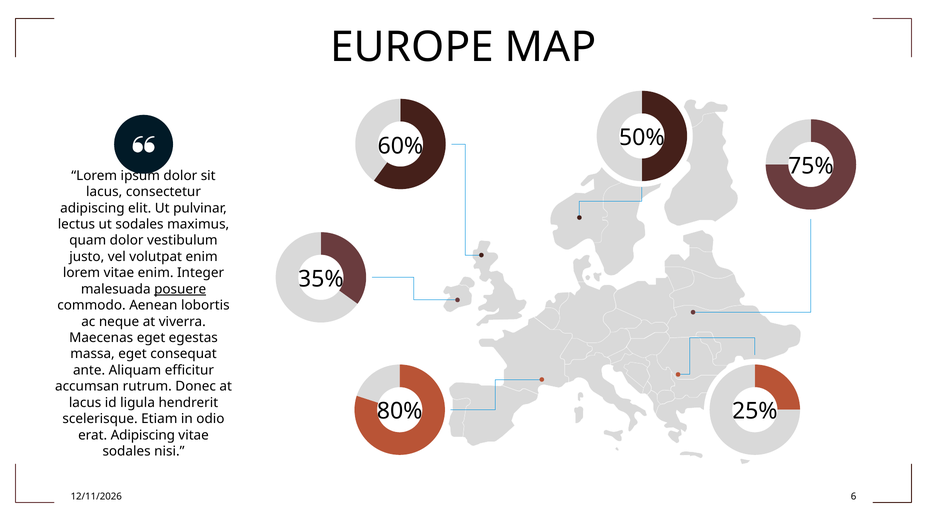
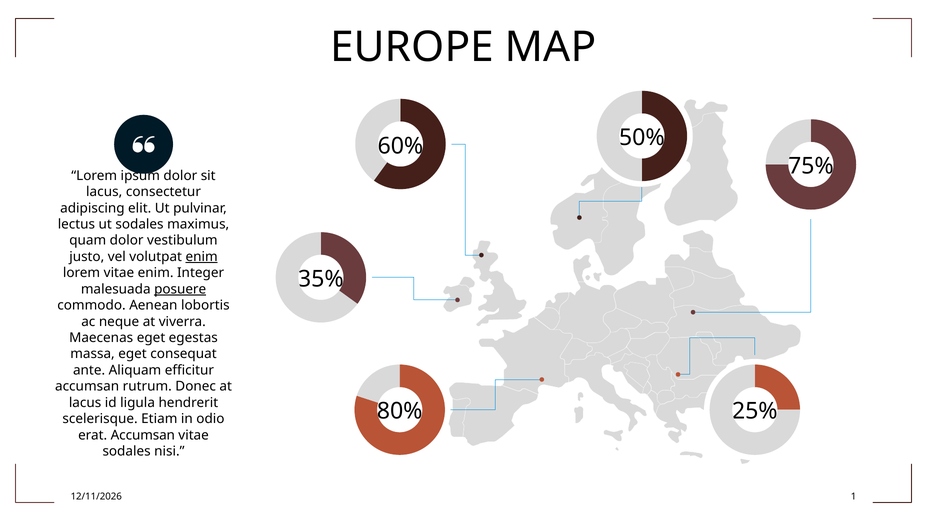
enim underline: none -> present (202, 257)
erat Adipiscing: Adipiscing -> Accumsan (143, 435)
6: 6 -> 1 (854, 497)
